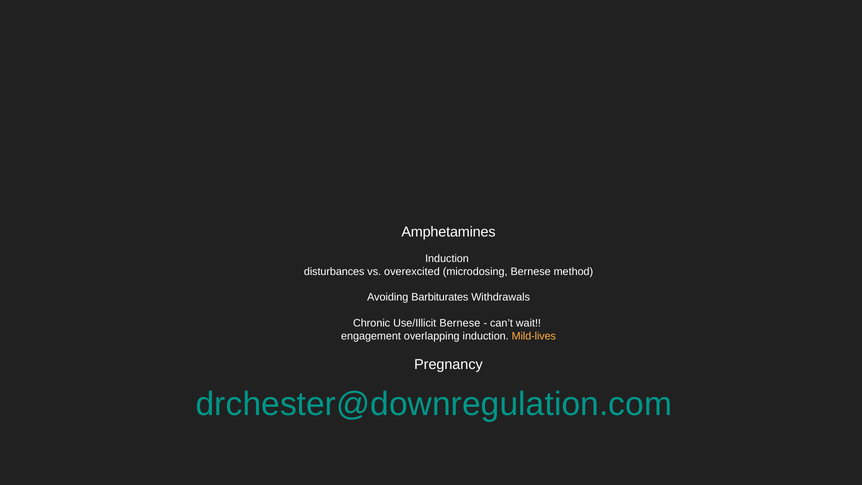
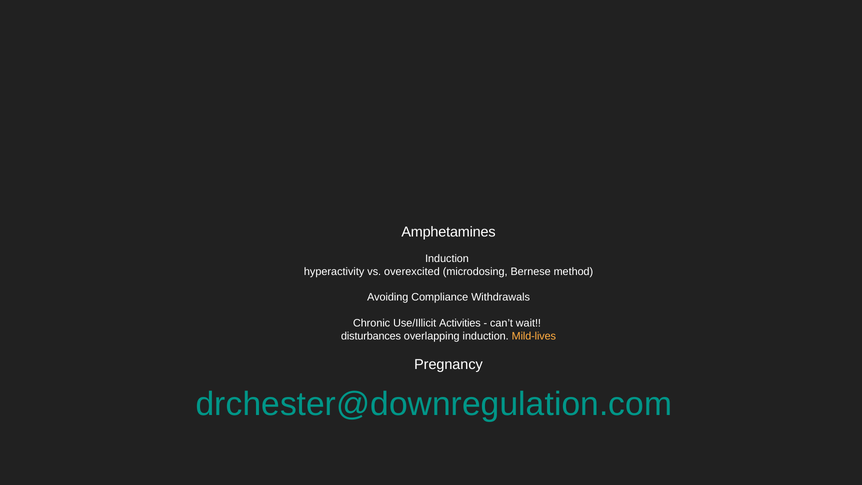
disturbances: disturbances -> hyperactivity (334, 271)
Barbiturates: Barbiturates -> Compliance (440, 297)
Use/Illicit Bernese: Bernese -> Activities (460, 323)
engagement: engagement -> disturbances (371, 336)
